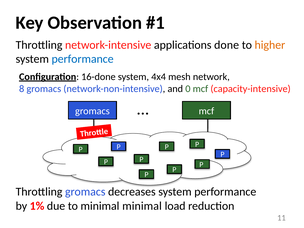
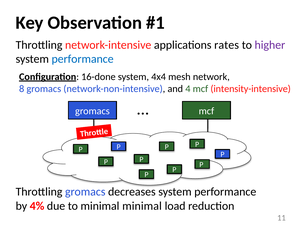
done: done -> rates (227, 45)
higher colour: orange -> purple (270, 45)
0: 0 -> 4 (188, 89)
capacity-intensive: capacity-intensive -> intensity-intensive (251, 89)
1%: 1% -> 4% (37, 206)
